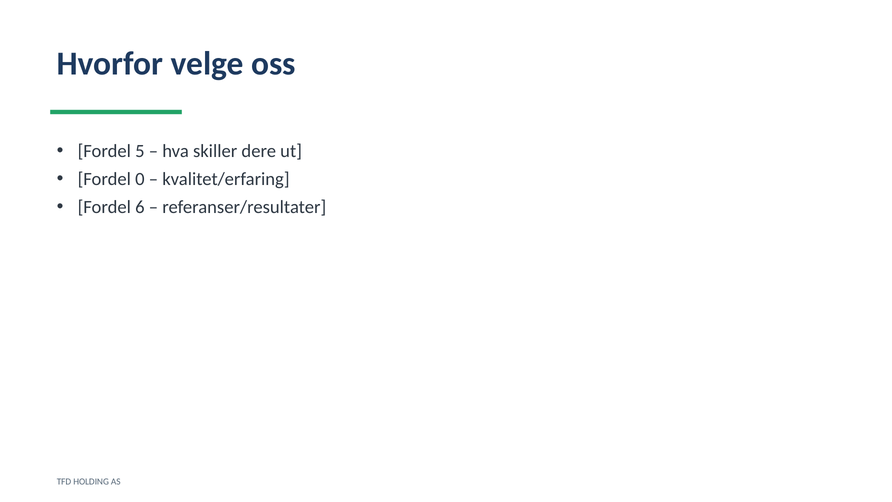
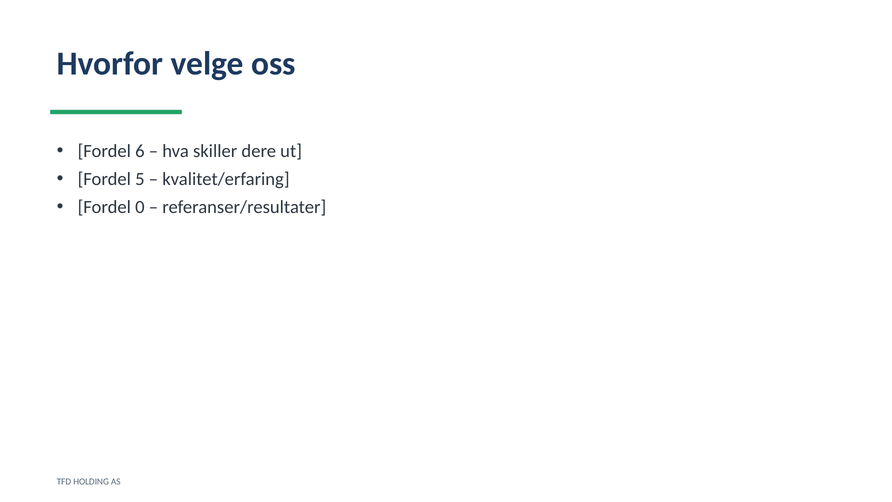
5: 5 -> 6 (140, 151)
0: 0 -> 5 (140, 179)
6: 6 -> 0 (140, 207)
